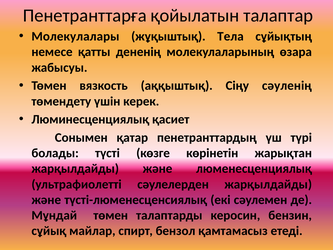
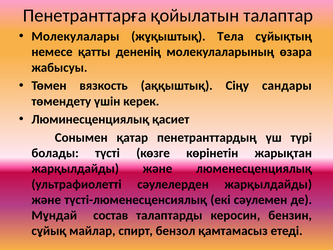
сәуленің: сәуленің -> сандары (287, 86)
Мұндай төмен: төмен -> состав (111, 215)
